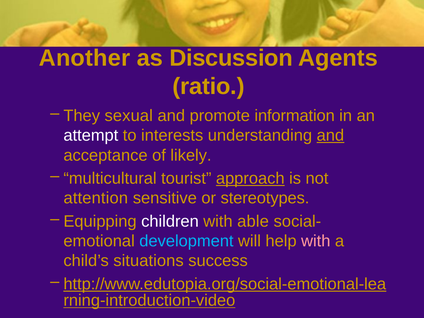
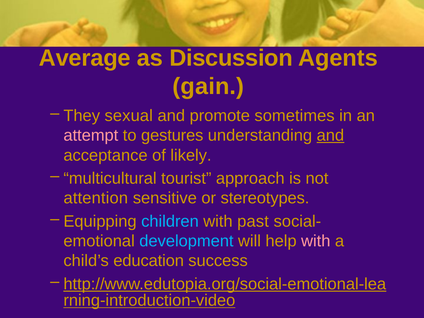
Another: Another -> Average (85, 58)
ratio: ratio -> gain (208, 86)
information: information -> sometimes (295, 116)
attempt colour: white -> pink (91, 135)
interests: interests -> gestures (172, 135)
approach underline: present -> none (250, 178)
children colour: white -> light blue (170, 221)
able: able -> past (253, 221)
situations: situations -> education (149, 261)
